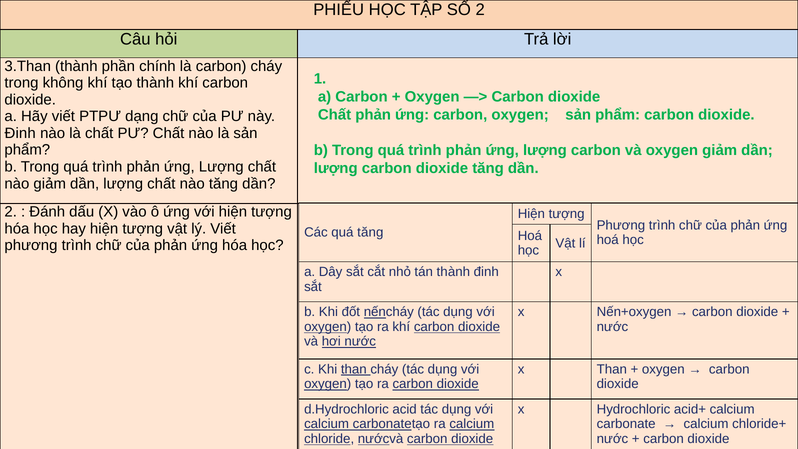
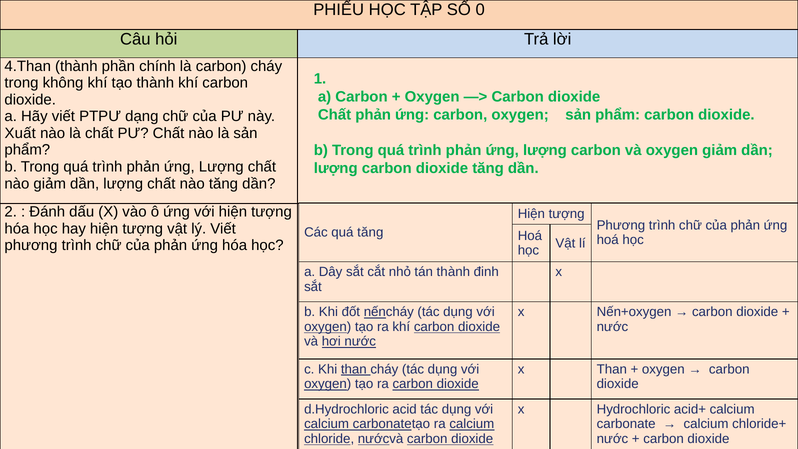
SỐ 2: 2 -> 0 (480, 10)
3.Than: 3.Than -> 4.Than (28, 66)
Đinh: Đinh -> Xuất (20, 133)
